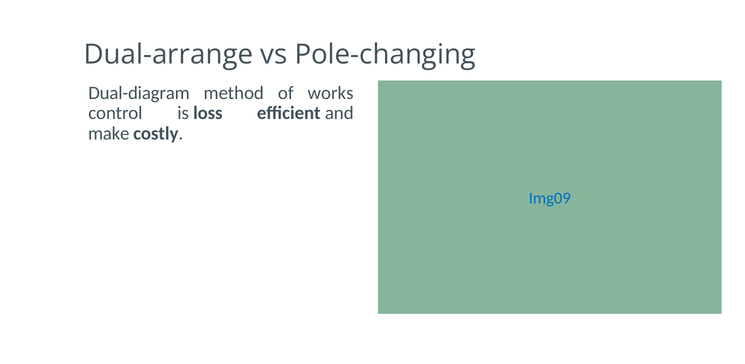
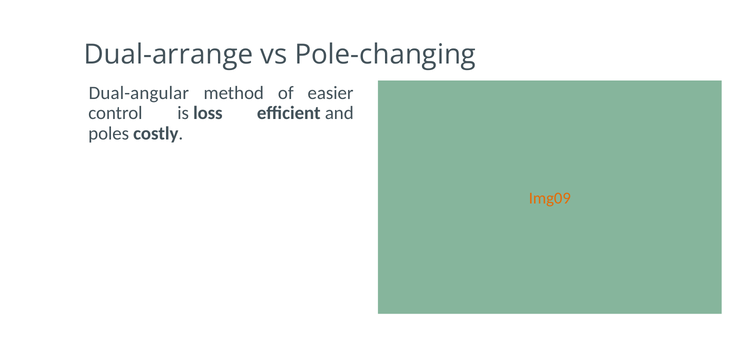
Dual-diagram: Dual-diagram -> Dual-angular (139, 93)
works: works -> easier (331, 93)
make: make -> poles (109, 134)
Img09 colour: blue -> orange (550, 198)
